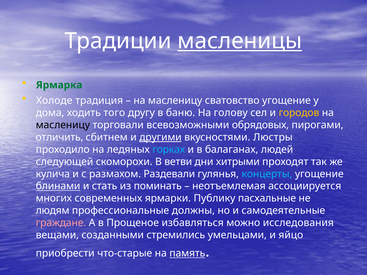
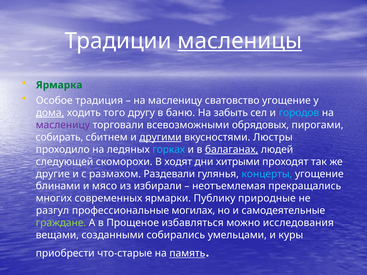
Холоде: Холоде -> Особое (54, 101)
дома underline: none -> present (50, 113)
голову: голову -> забыть (231, 113)
городов colour: yellow -> light blue (299, 113)
масленицу colour: black -> purple (63, 125)
отличить: отличить -> собирать (59, 137)
балаганах underline: none -> present (232, 150)
ветви: ветви -> ходят (178, 162)
кулича: кулича -> другие (53, 174)
блинами underline: present -> none (58, 186)
стать: стать -> мясо (105, 186)
поминать: поминать -> избирали (158, 186)
ассоциируется: ассоциируется -> прекращались (305, 186)
пасхальные: пасхальные -> природные (267, 199)
людям: людям -> разгул (52, 211)
должны: должны -> могилах (193, 211)
граждане colour: pink -> light green (61, 223)
стремились: стремились -> собирались (176, 235)
яйцо: яйцо -> куры (291, 235)
